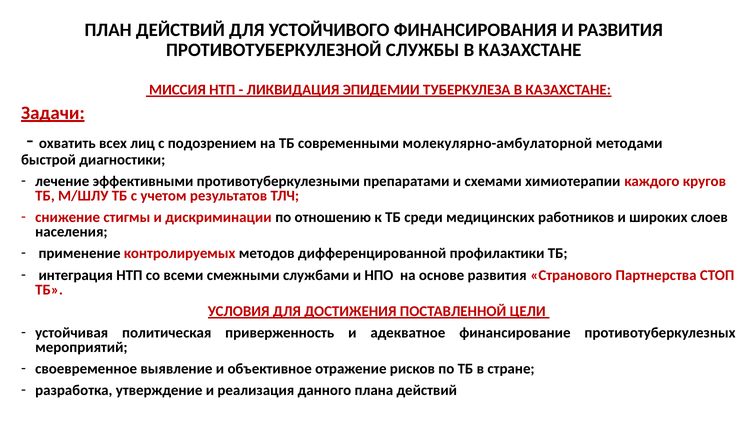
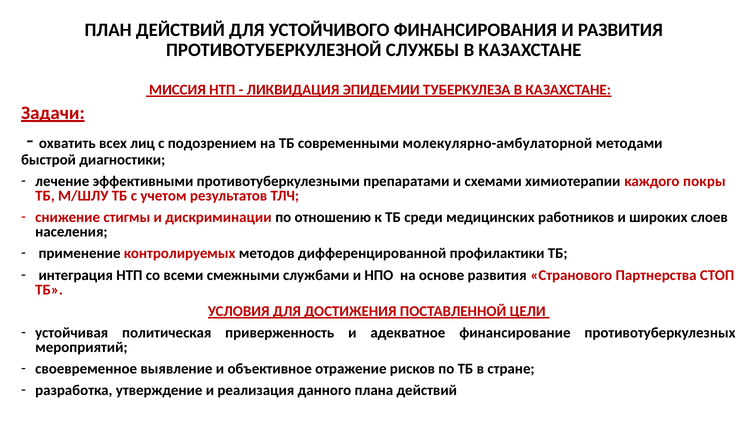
кругов: кругов -> покры (704, 181)
